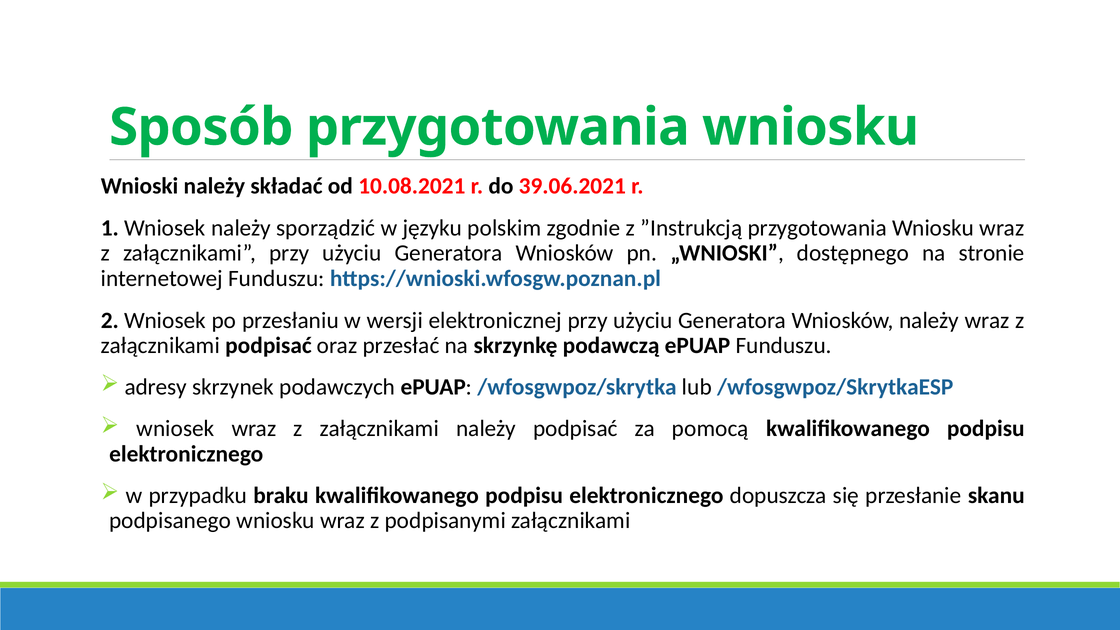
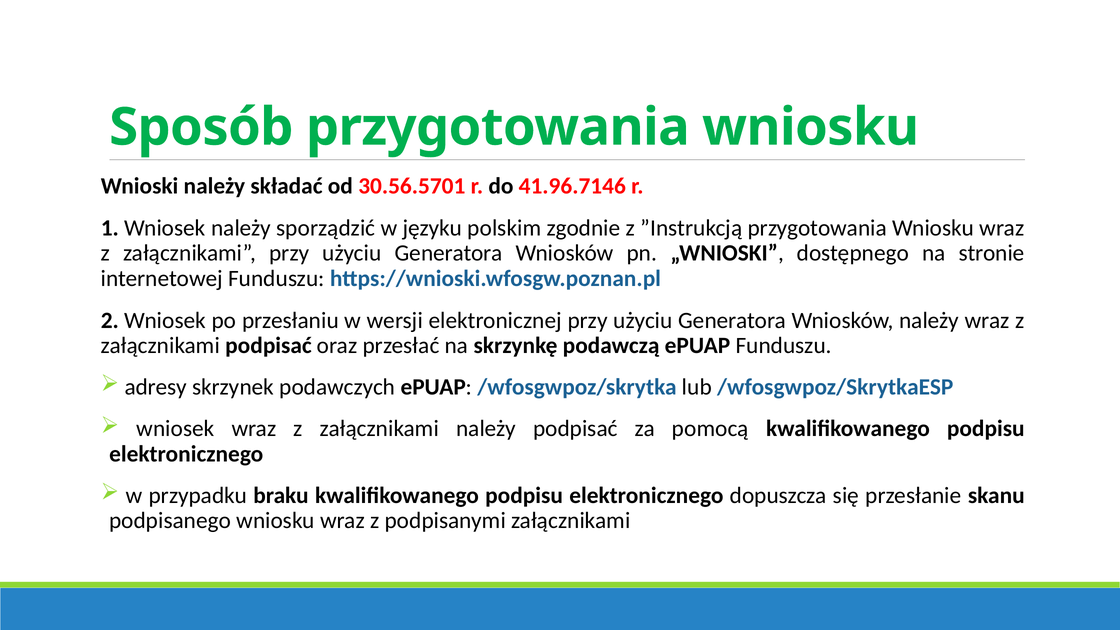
10.08.2021: 10.08.2021 -> 30.56.5701 (412, 186)
39.06.2021: 39.06.2021 -> 41.96.7146 (572, 186)
